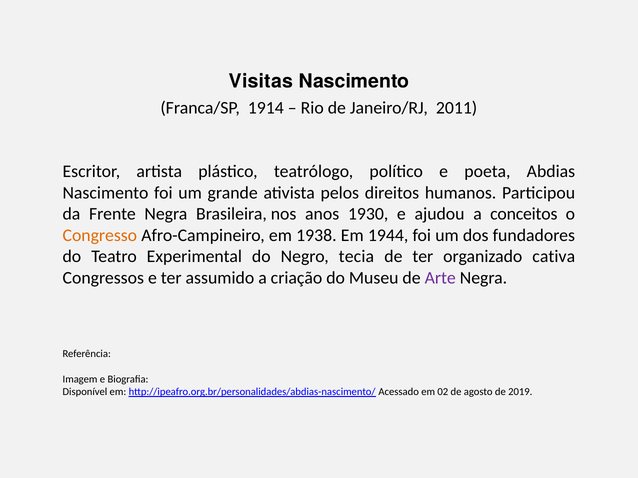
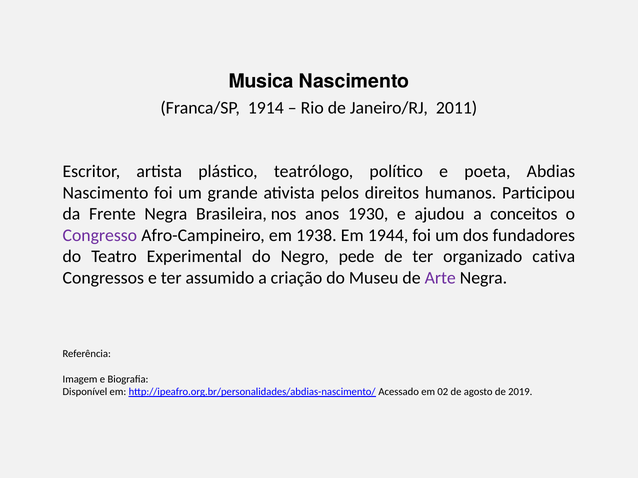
Visitas: Visitas -> Musica (261, 81)
Congresso colour: orange -> purple (100, 235)
tecia: tecia -> pede (357, 257)
